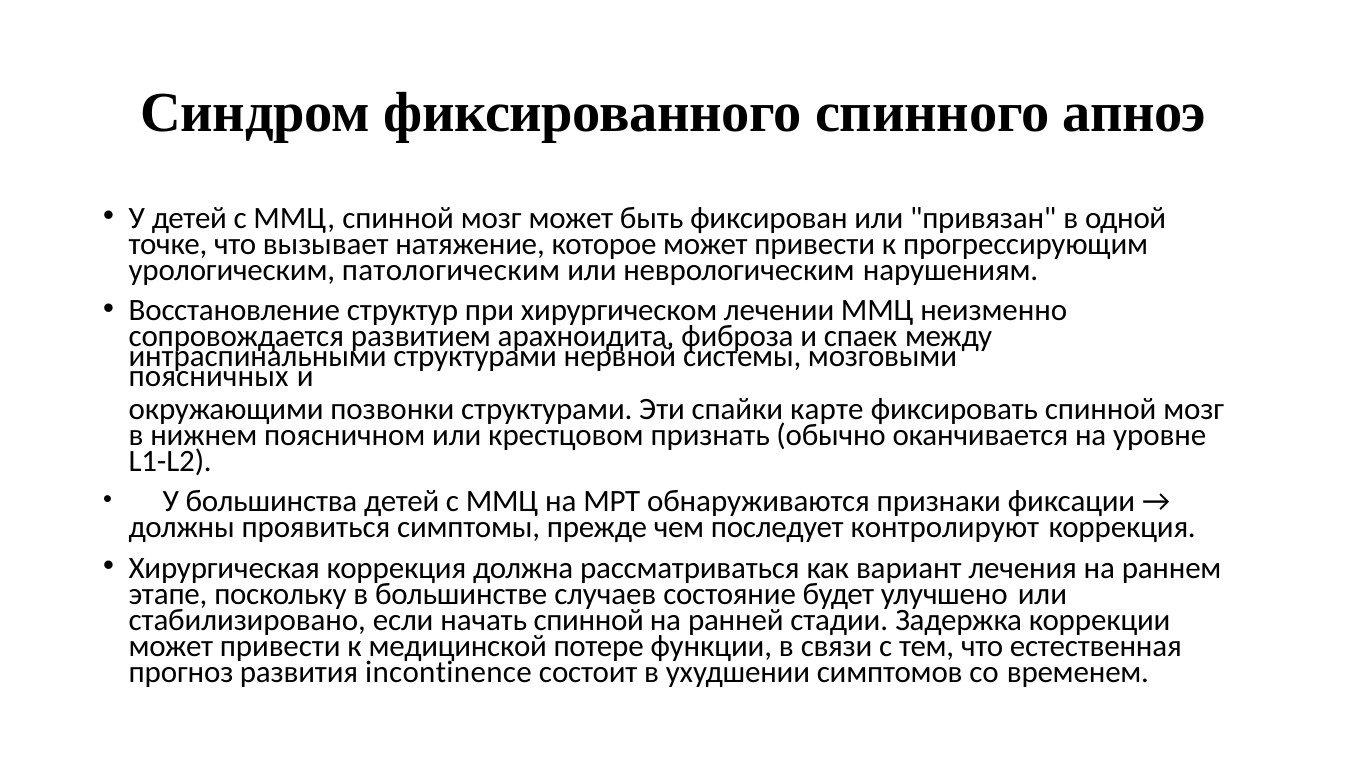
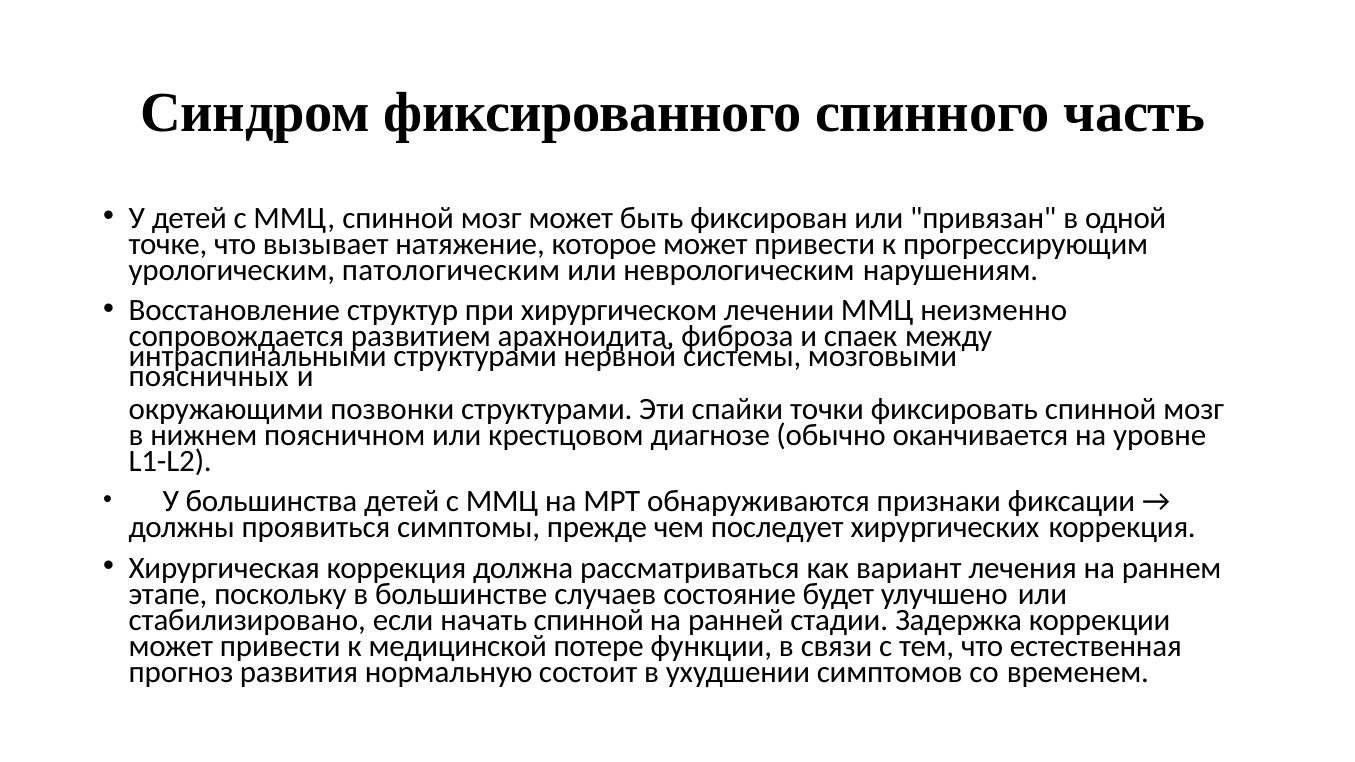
апноэ: апноэ -> часть (1134, 113)
карте: карте -> точки (827, 409)
признать: признать -> диагнозе (710, 435)
контролируют: контролируют -> хирургических (945, 528)
incontinence: incontinence -> нормальную (449, 672)
